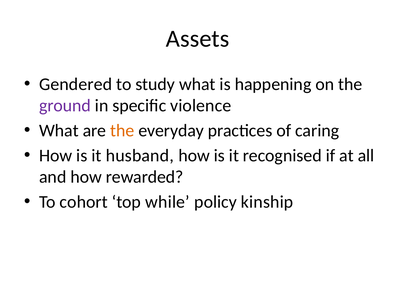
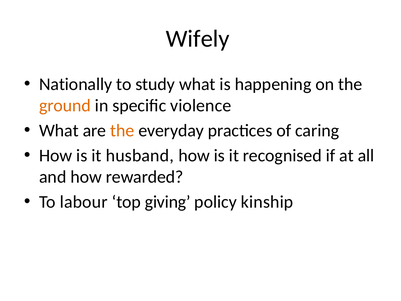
Assets: Assets -> Wifely (198, 39)
Gendered: Gendered -> Nationally (76, 84)
ground colour: purple -> orange (65, 106)
cohort: cohort -> labour (84, 202)
while: while -> giving (168, 202)
